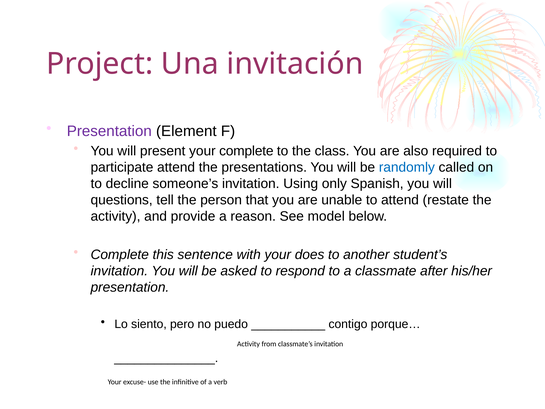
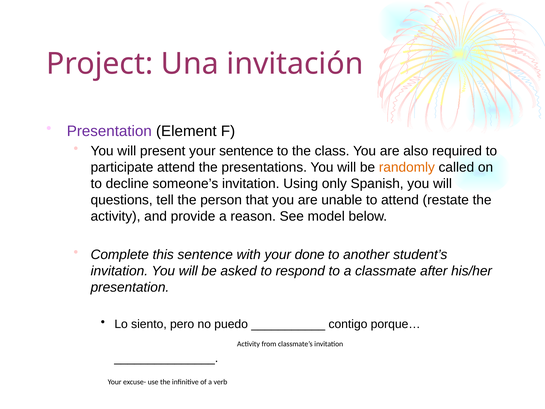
your complete: complete -> sentence (246, 151)
randomly colour: blue -> orange (407, 167)
does: does -> done (310, 254)
